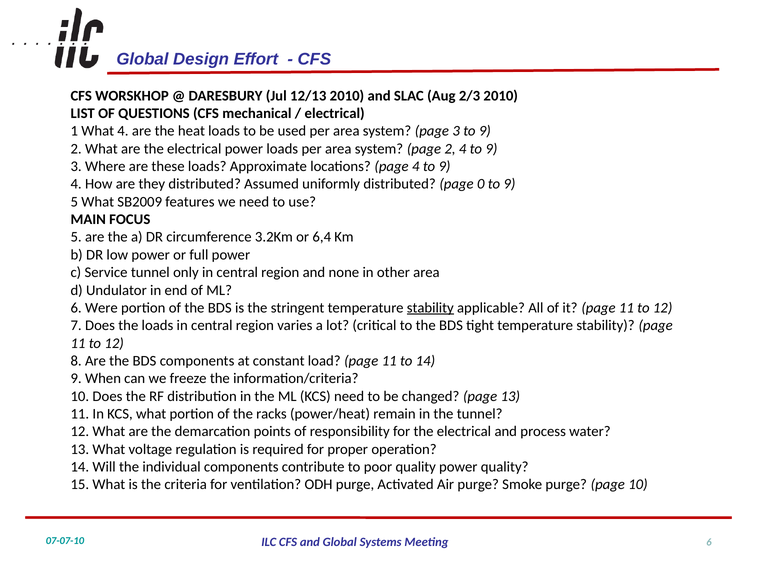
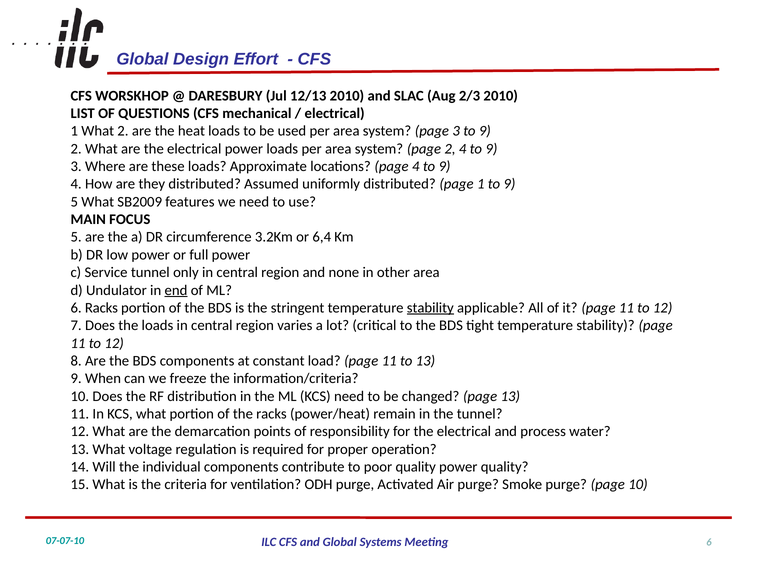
What 4: 4 -> 2 (123, 131)
page 0: 0 -> 1 (481, 184)
end underline: none -> present (176, 290)
6 Were: Were -> Racks (101, 308)
to 14: 14 -> 13 (425, 361)
